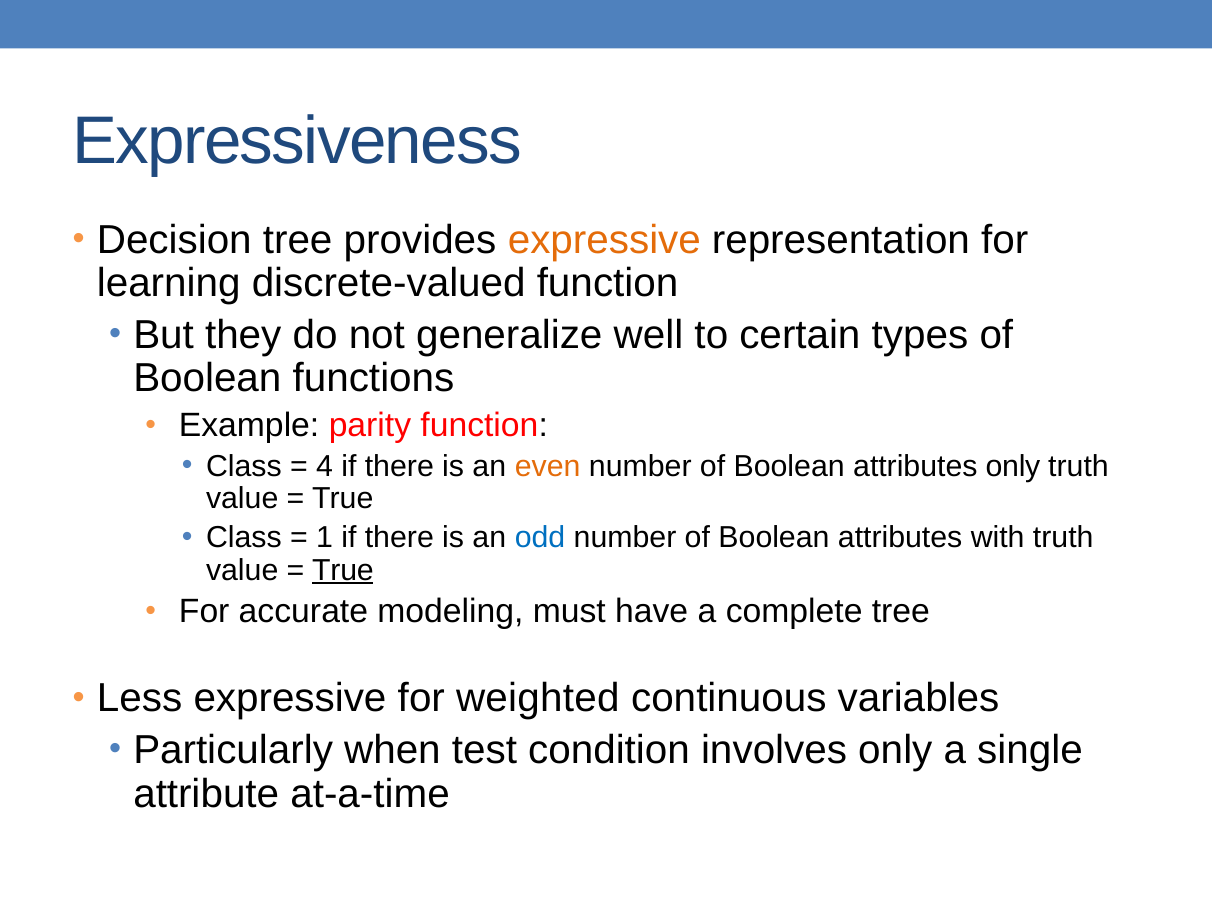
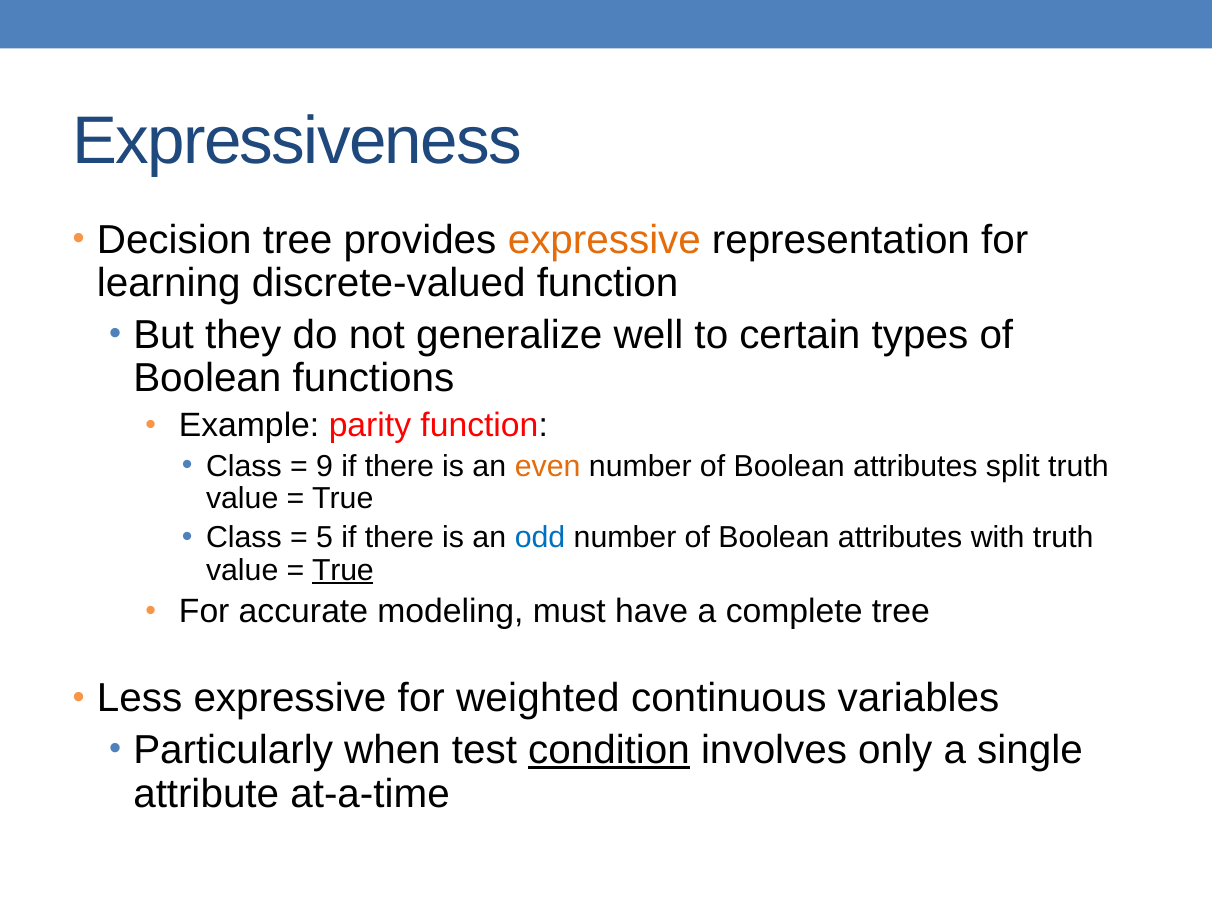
4: 4 -> 9 (325, 466)
attributes only: only -> split (1013, 466)
1: 1 -> 5 (325, 538)
condition underline: none -> present (609, 750)
